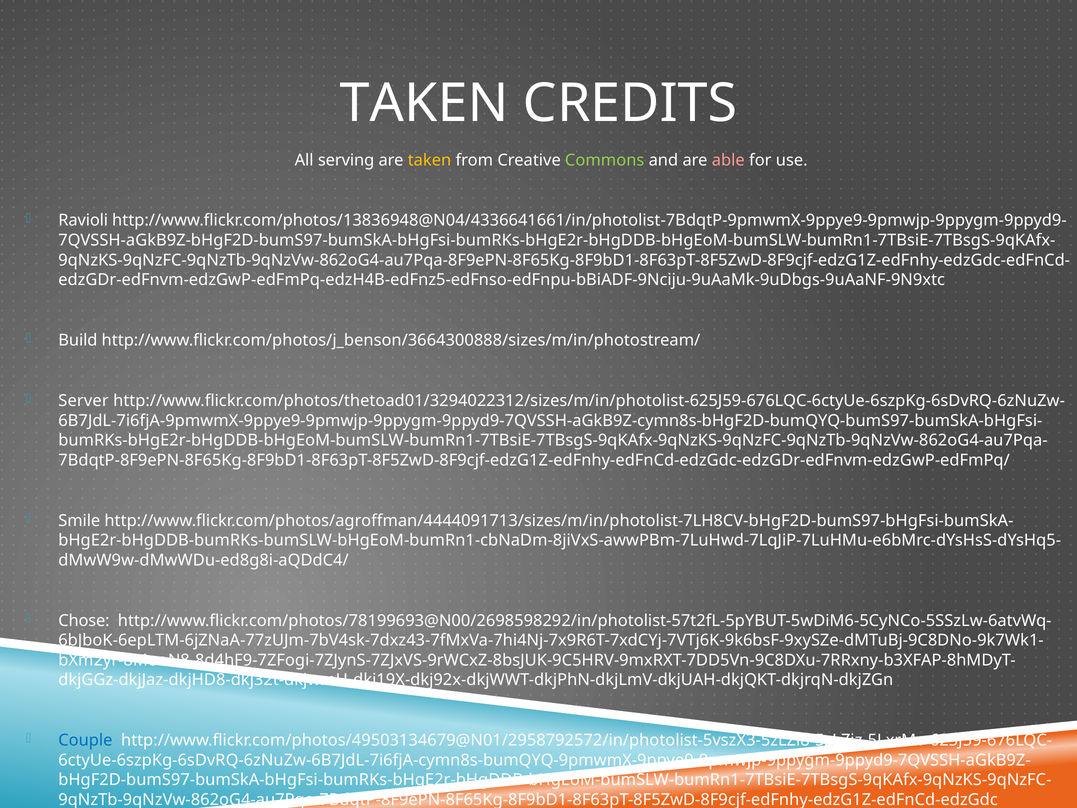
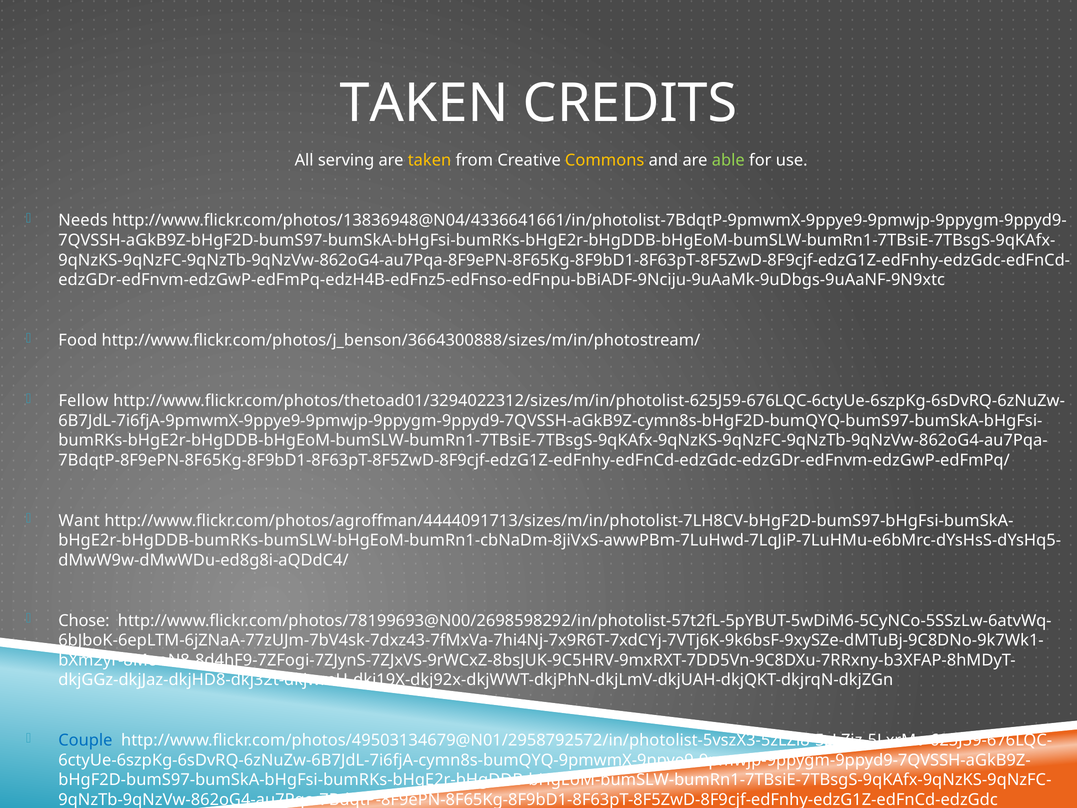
Commons colour: light green -> yellow (605, 160)
able colour: pink -> light green (728, 160)
Ravioli: Ravioli -> Needs (83, 220)
Build: Build -> Food (78, 340)
Server: Server -> Fellow (84, 401)
Smile: Smile -> Want (79, 520)
